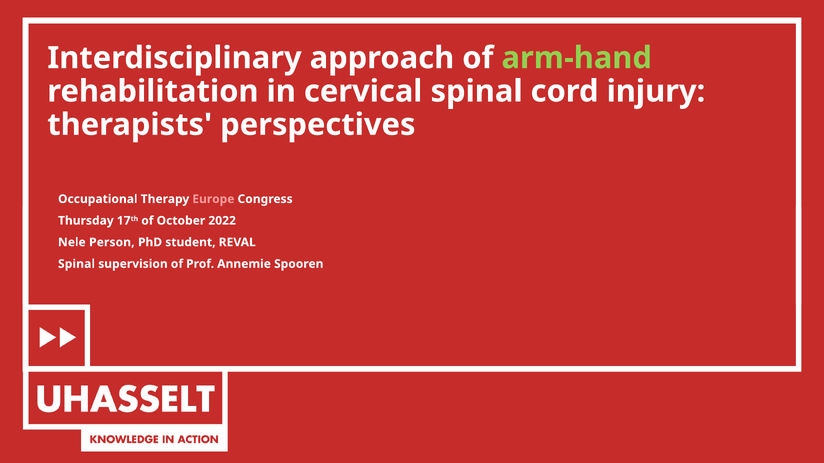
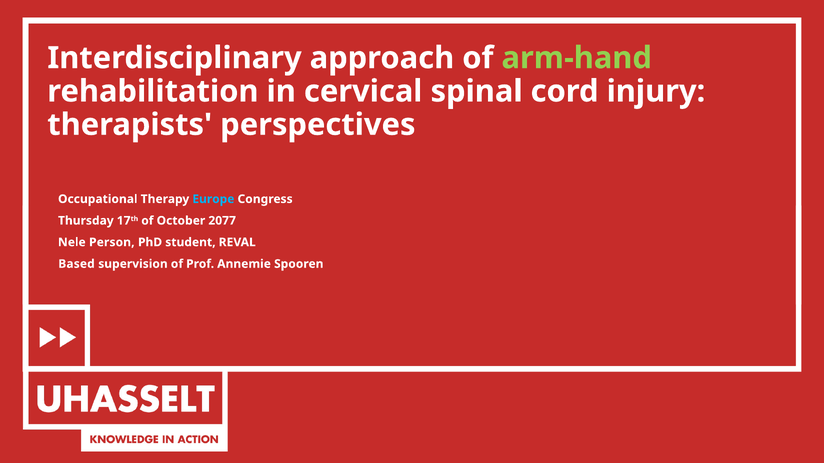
Europe colour: pink -> light blue (213, 199)
2022: 2022 -> 2077 (222, 221)
Spinal: Spinal -> Based (77, 264)
